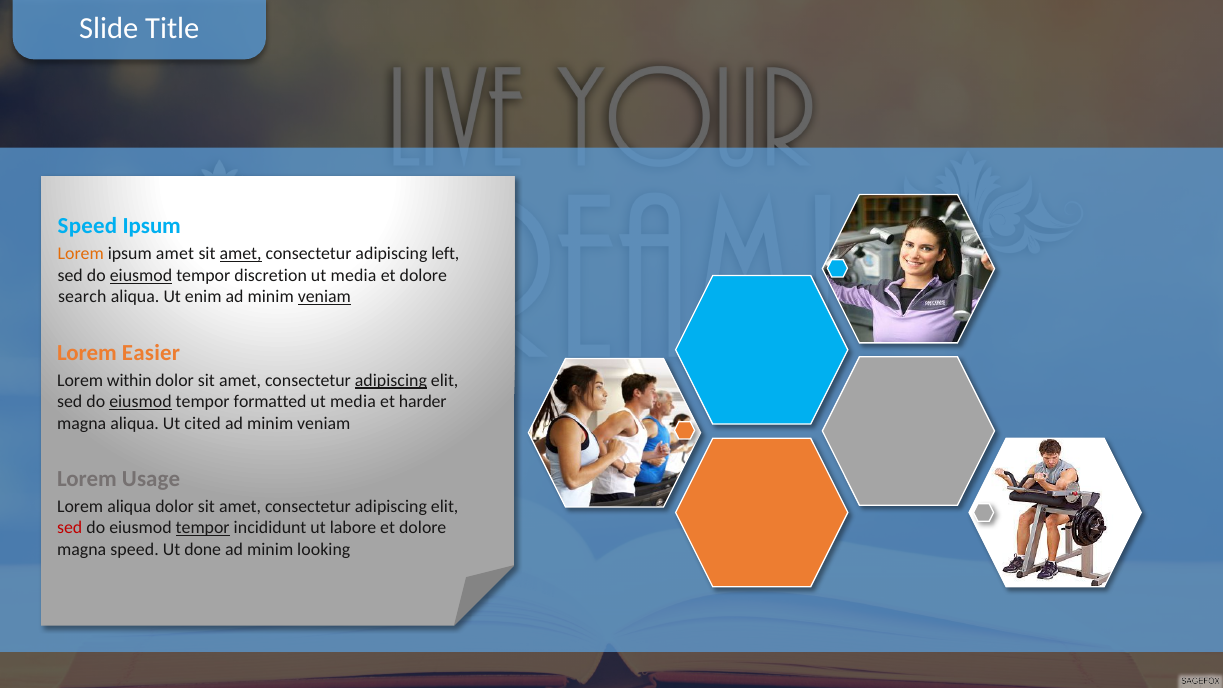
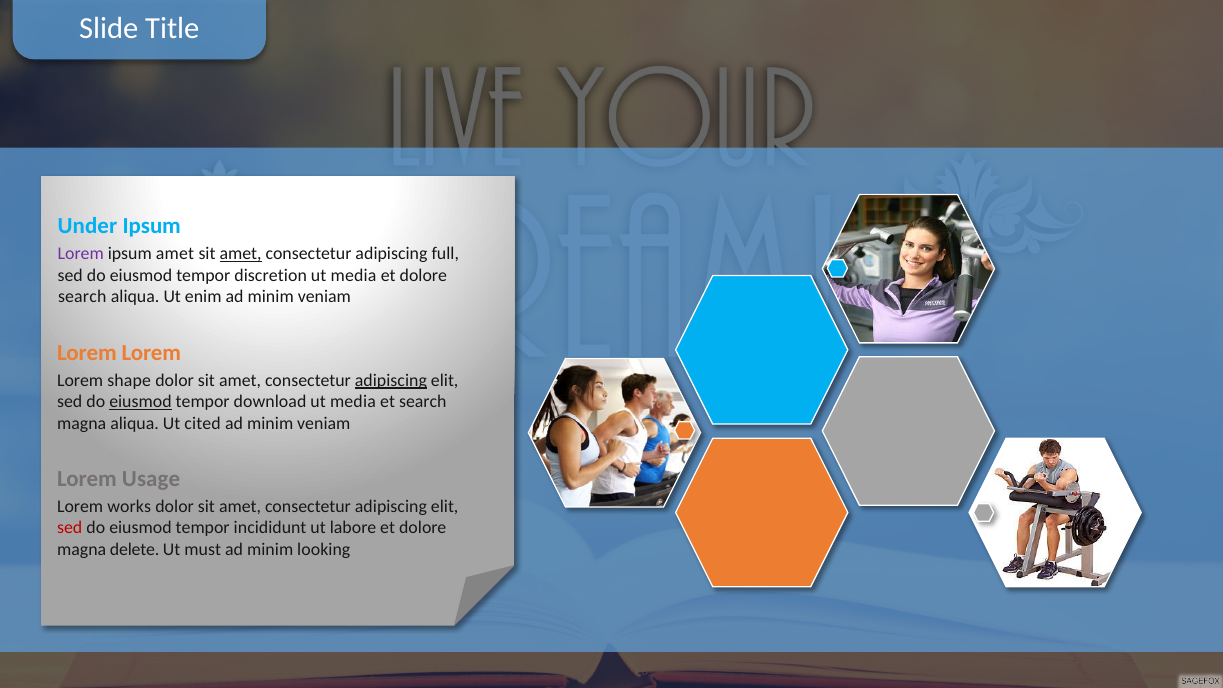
Speed: Speed -> Under (87, 226)
Lorem colour: orange -> purple (81, 254)
left: left -> full (445, 254)
eiusmod underline: present -> none (141, 275)
veniam underline: present -> none (324, 297)
Easier: Easier -> Lorem (151, 353)
within: within -> shape (129, 380)
formatted: formatted -> download (270, 402)
et harder: harder -> search (423, 402)
Lorem aliqua: aliqua -> works (129, 507)
tempor underline: present -> none (203, 528)
magna speed: speed -> delete (135, 549)
done: done -> must (203, 549)
